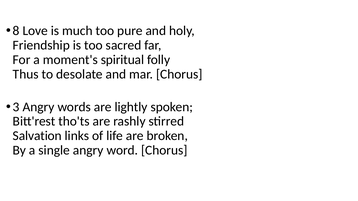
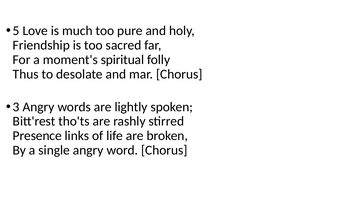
8: 8 -> 5 (16, 31)
Salvation: Salvation -> Presence (37, 136)
